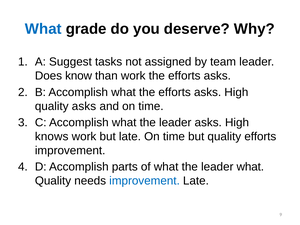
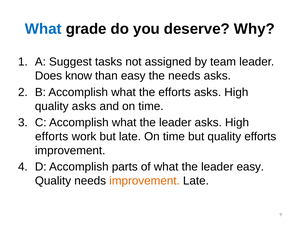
than work: work -> easy (133, 76)
efforts: efforts -> needs (184, 76)
knows: knows -> efforts (52, 137)
leader what: what -> easy (250, 167)
improvement colour: blue -> orange (145, 181)
